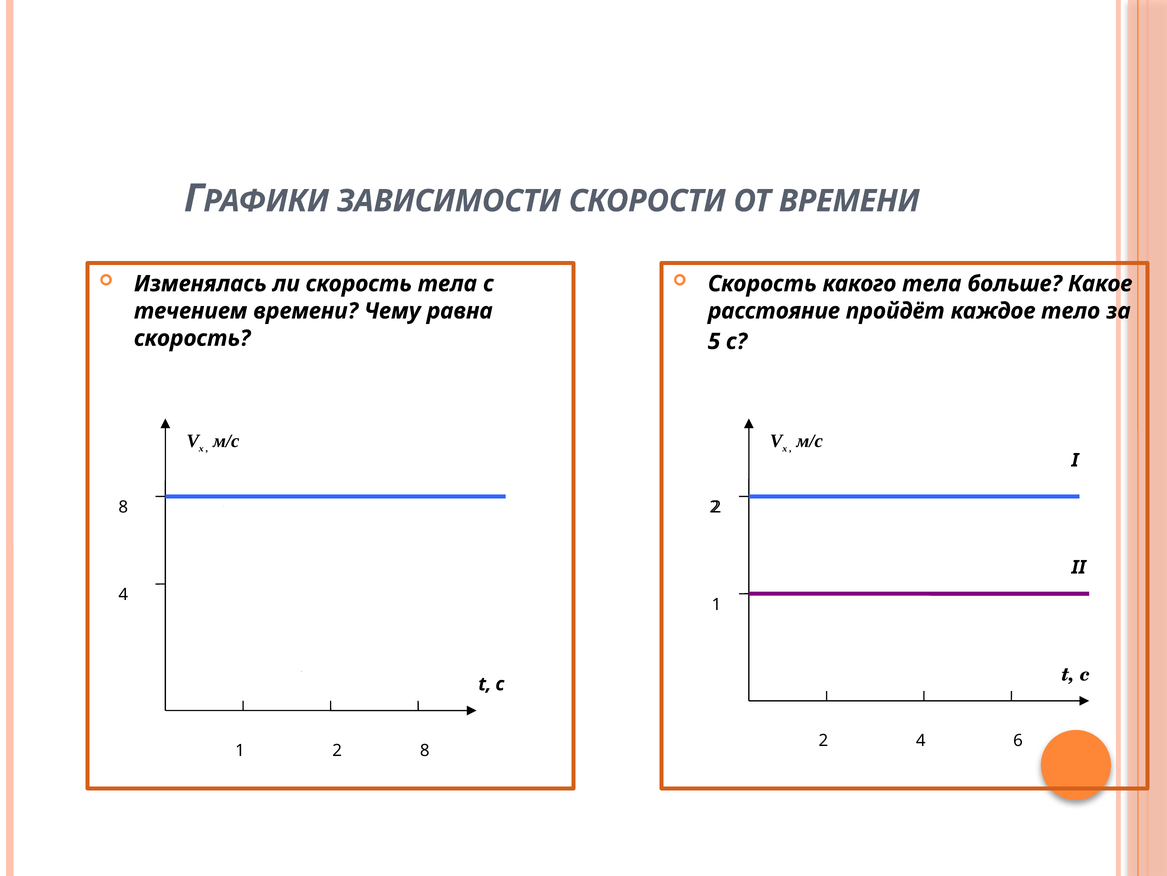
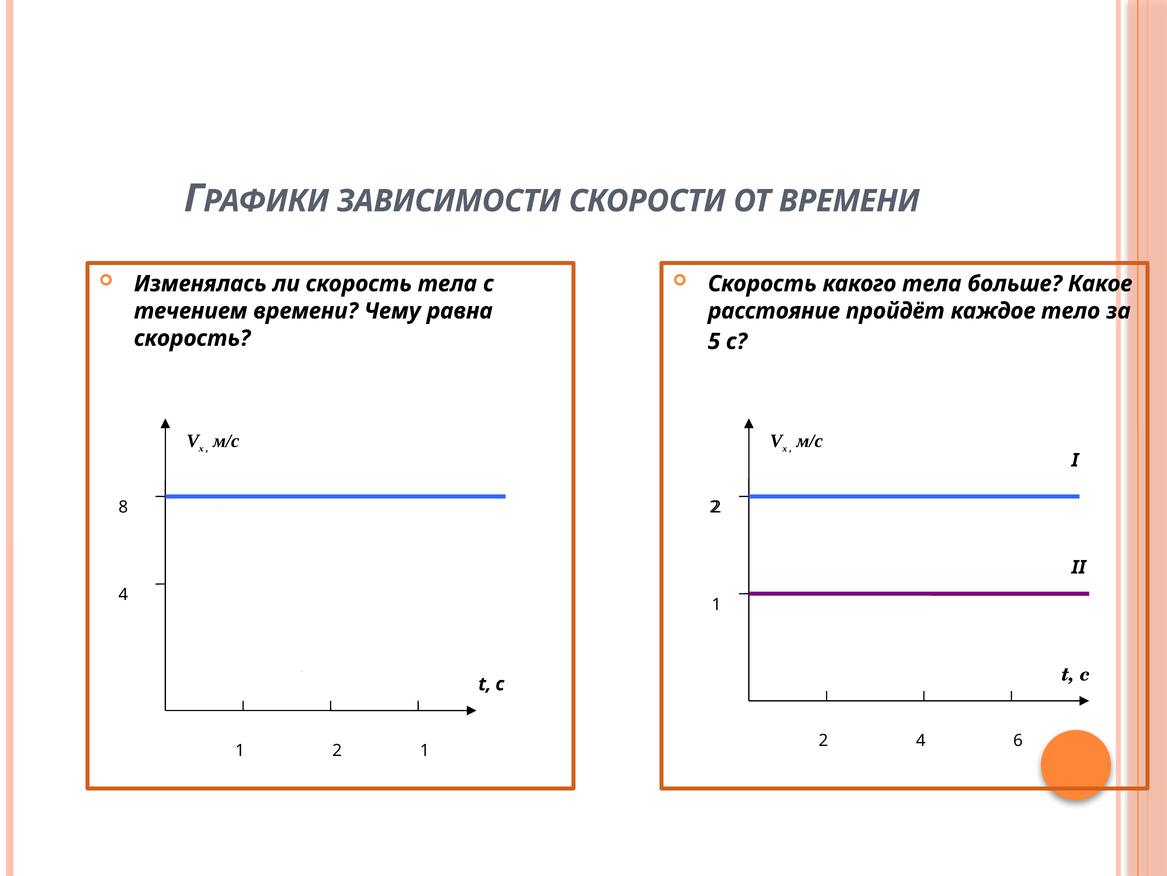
2 8: 8 -> 1 (425, 750)
